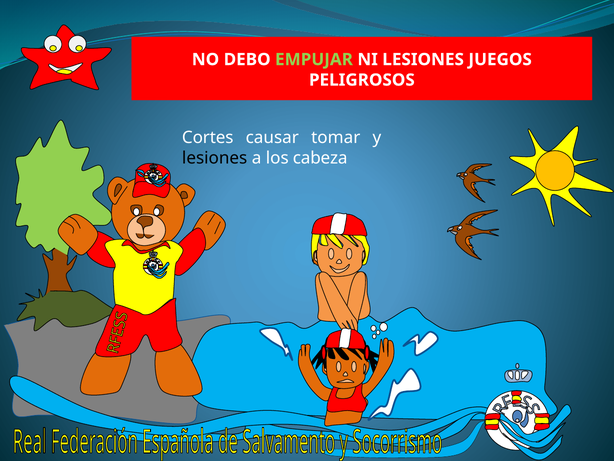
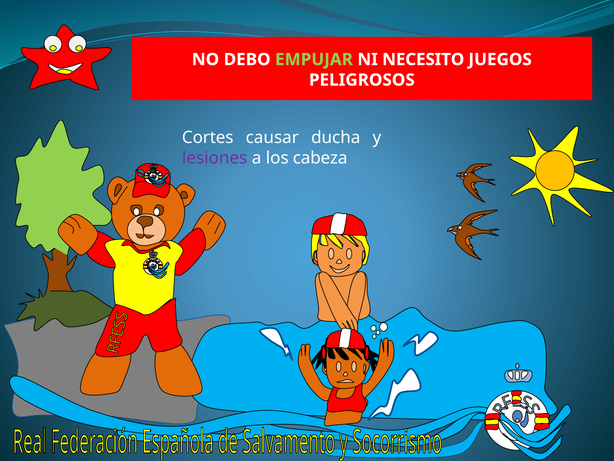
NI LESIONES: LESIONES -> NECESITO (423, 59)
tomar: tomar -> ducha (336, 137)
lesiones colour: black -> purple (215, 158)
